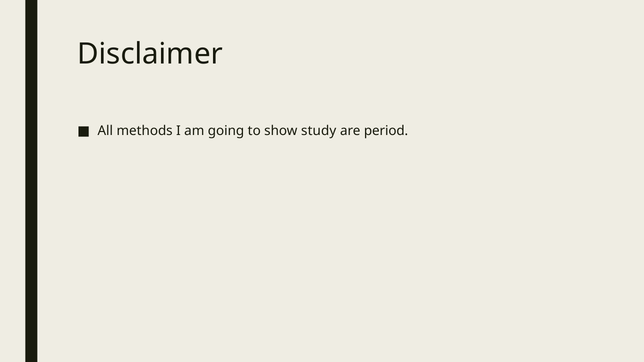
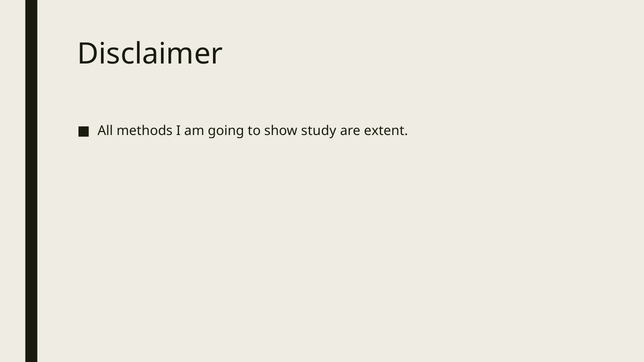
period: period -> extent (386, 131)
